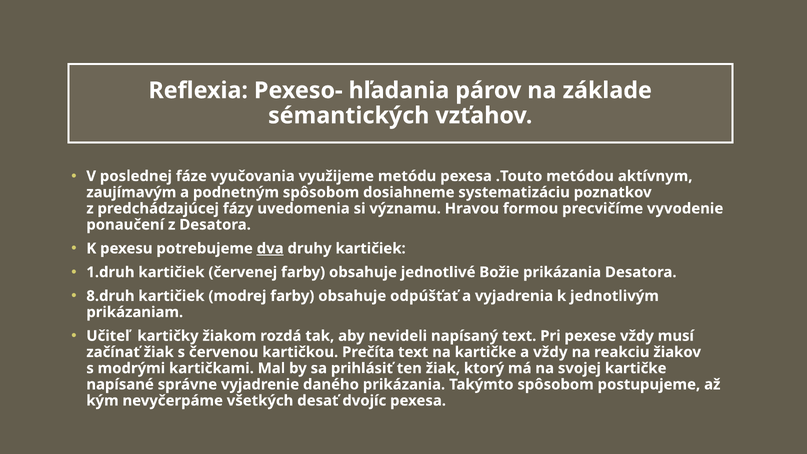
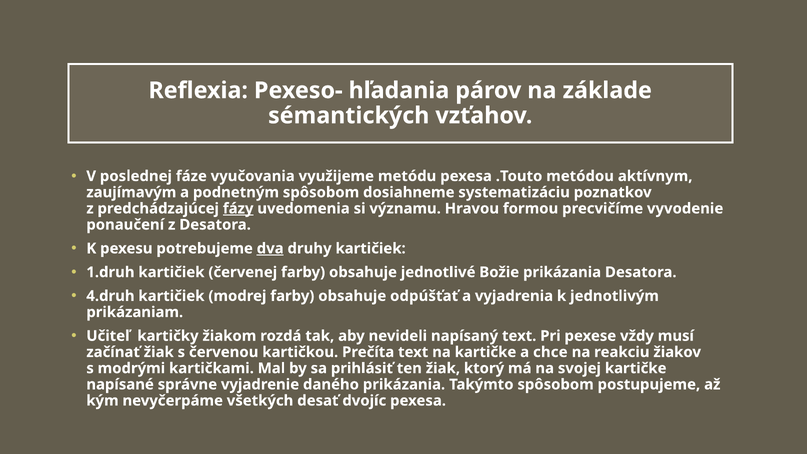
fázy underline: none -> present (238, 208)
8.druh: 8.druh -> 4.druh (110, 296)
a vždy: vždy -> chce (550, 352)
